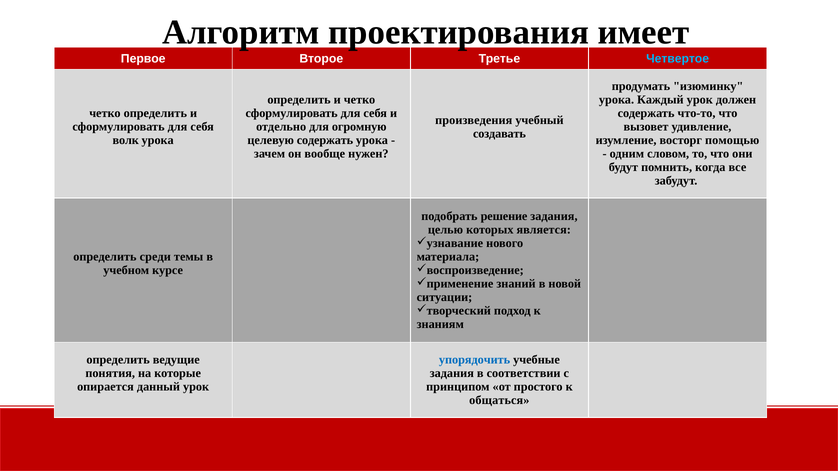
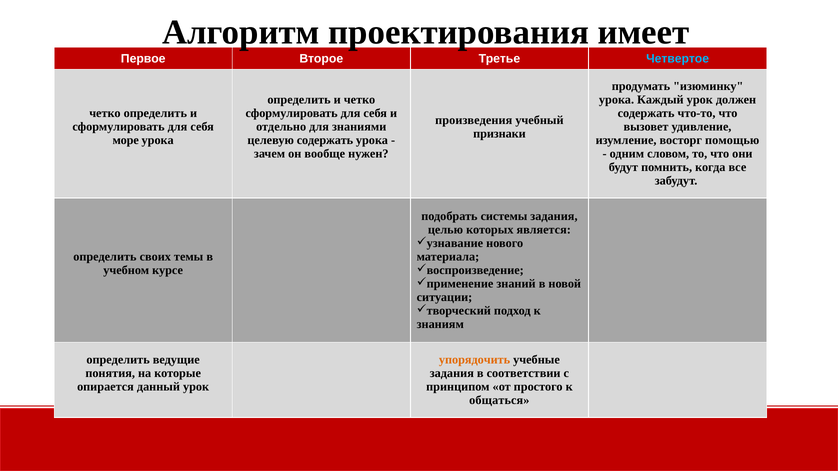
огромную: огромную -> знаниями (359, 127)
создавать: создавать -> признаки (499, 134)
волк: волк -> море (126, 141)
решение: решение -> системы (504, 216)
среди: среди -> своих (155, 257)
упорядочить colour: blue -> orange (475, 360)
